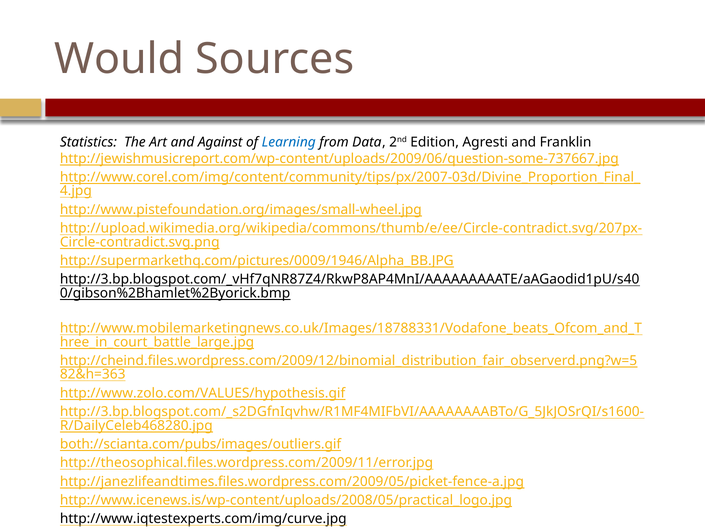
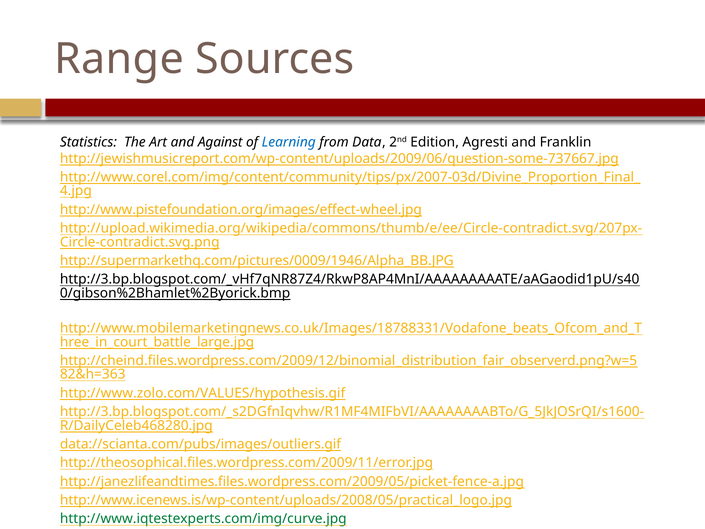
Would: Would -> Range (119, 59)
http://www.pistefoundation.org/images/small-wheel.jpg: http://www.pistefoundation.org/images/small-wheel.jpg -> http://www.pistefoundation.org/images/effect-wheel.jpg (241, 210)
both://scianta.com/pubs/images/outliers.gif: both://scianta.com/pubs/images/outliers.gif -> data://scianta.com/pubs/images/outliers.gif (200, 444)
http://www.iqtestexperts.com/img/curve.jpg colour: black -> green (203, 519)
